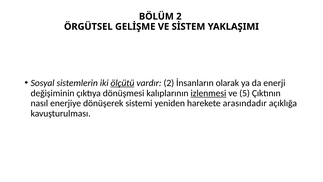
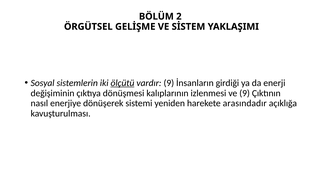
vardır 2: 2 -> 9 (169, 83)
olarak: olarak -> girdiği (227, 83)
izlenmesi underline: present -> none (208, 93)
ve 5: 5 -> 9 (245, 93)
